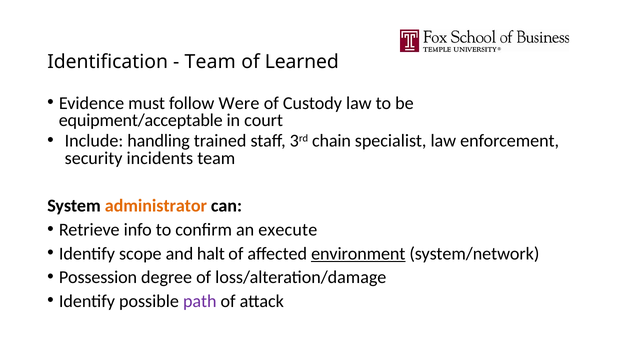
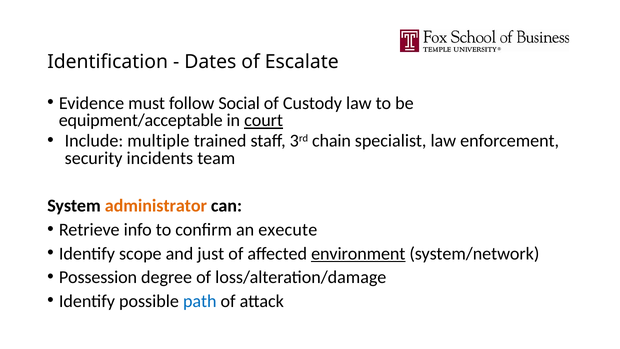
Team: Team -> Dates (210, 62)
Learned: Learned -> Escalate (302, 62)
Were: Were -> Social (239, 103)
court underline: none -> present (264, 120)
handling: handling -> multiple (158, 141)
halt: halt -> just (211, 253)
path colour: purple -> blue (200, 301)
